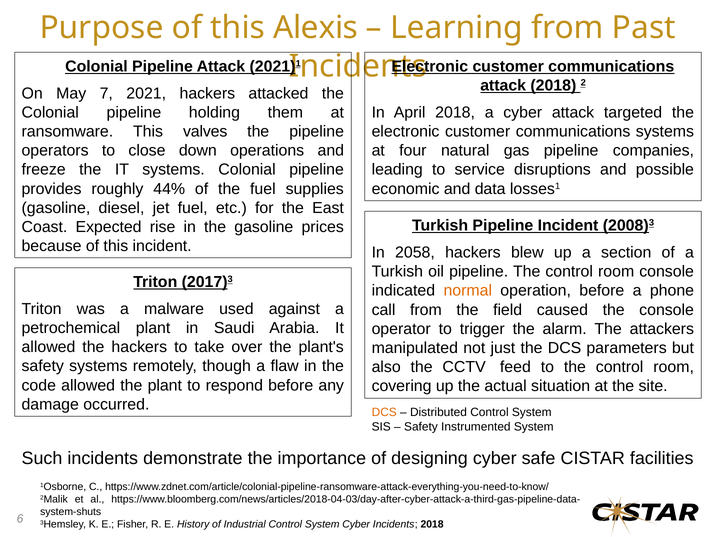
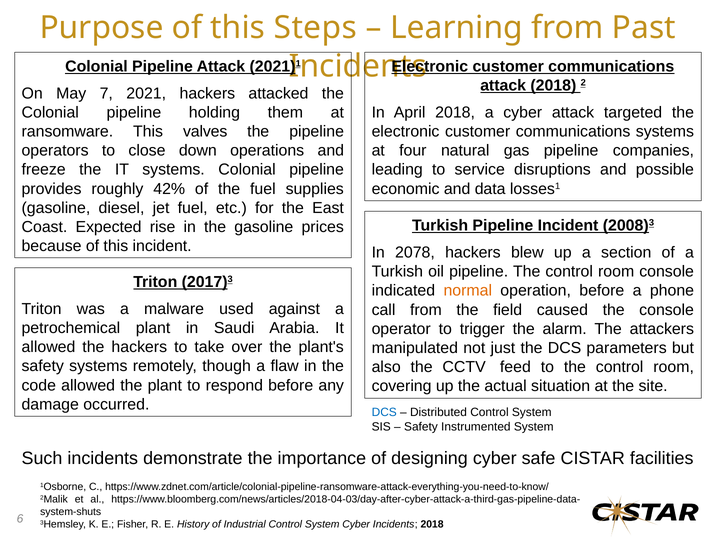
Alexis: Alexis -> Steps (315, 28)
44%: 44% -> 42% (169, 189)
2058: 2058 -> 2078 (415, 253)
DCS colour: orange -> blue (384, 412)
